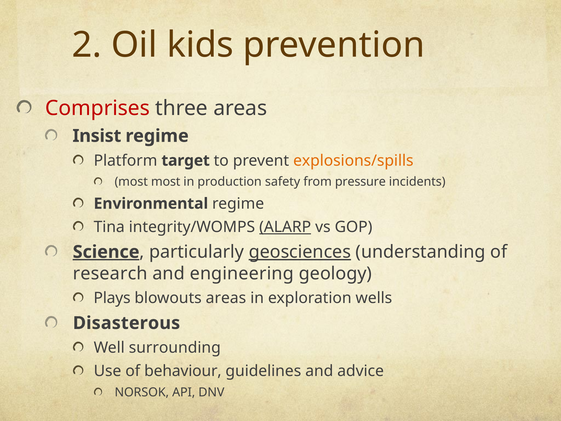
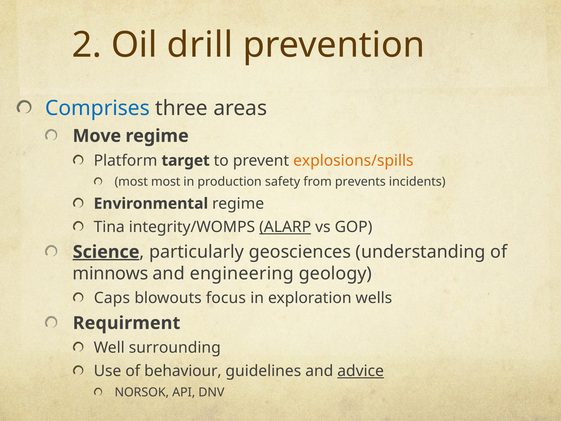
kids: kids -> drill (200, 45)
Comprises colour: red -> blue (97, 108)
Insist: Insist -> Move (97, 136)
pressure: pressure -> prevents (360, 182)
geosciences underline: present -> none (300, 252)
research: research -> minnows (110, 273)
Plays: Plays -> Caps (112, 298)
blowouts areas: areas -> focus (226, 298)
Disasterous: Disasterous -> Requirment (127, 323)
advice underline: none -> present (361, 371)
